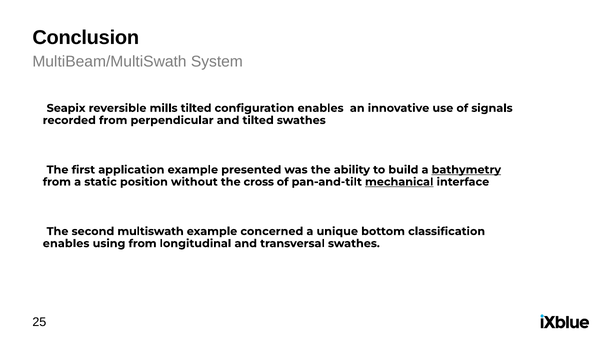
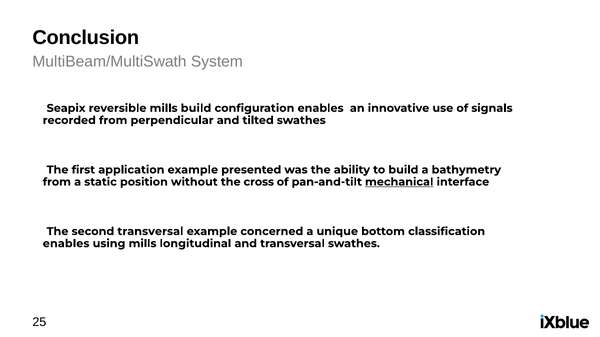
mills tilted: tilted -> build (196, 108)
bathymetry underline: present -> none (466, 170)
second multiswath: multiswath -> transversal (150, 232)
using from: from -> mills (143, 244)
